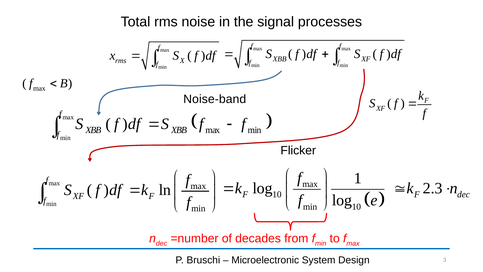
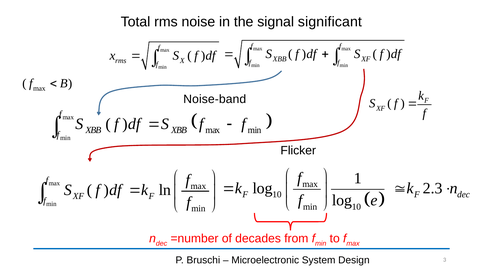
processes: processes -> significant (330, 22)
